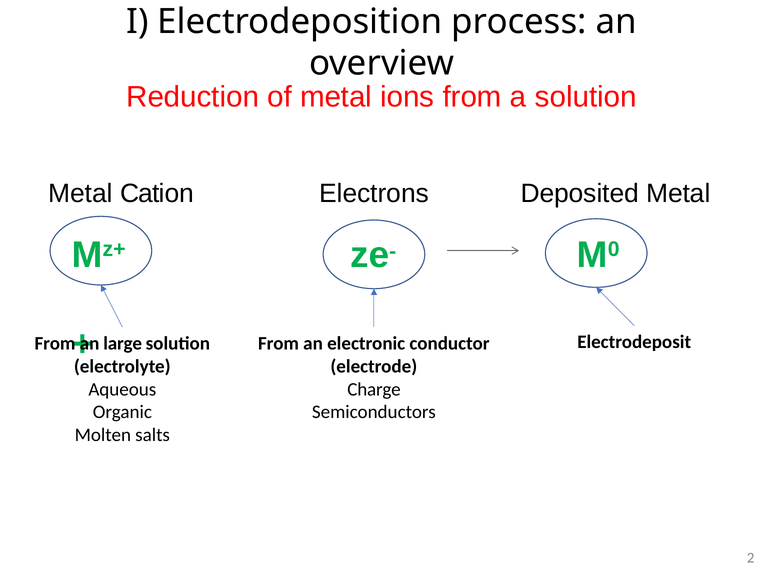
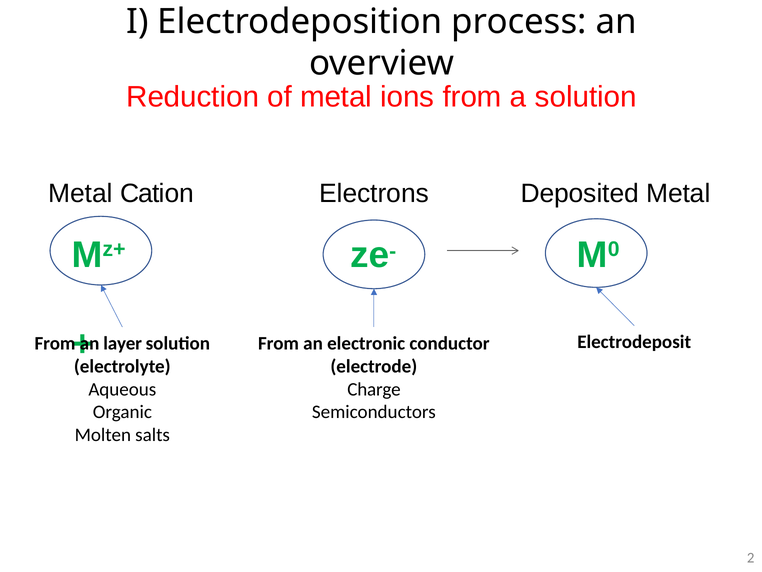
large: large -> layer (123, 343)
